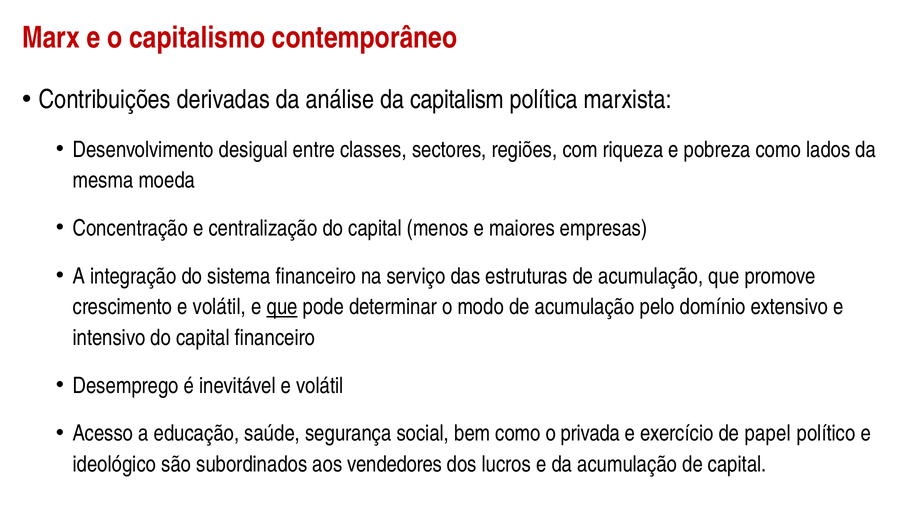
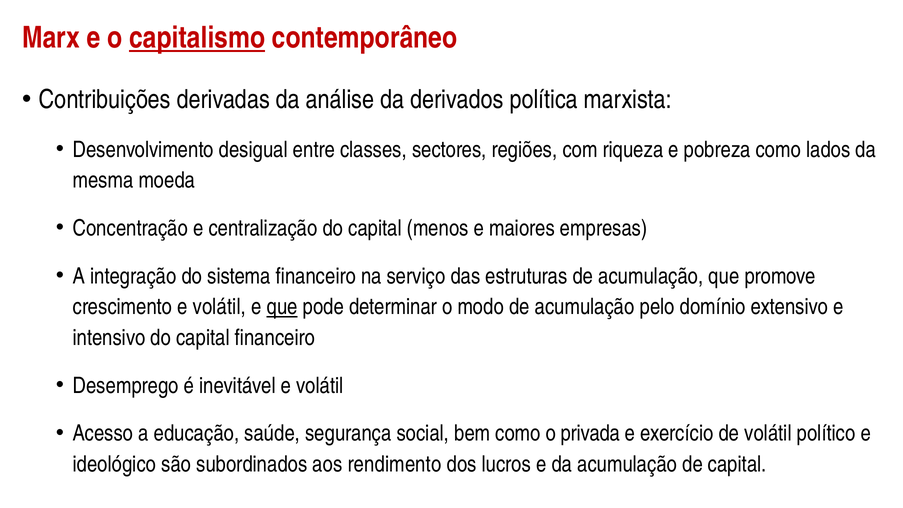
capitalismo underline: none -> present (197, 38)
capitalism: capitalism -> derivados (457, 100)
de papel: papel -> volátil (768, 433)
vendedores: vendedores -> rendimento (395, 464)
